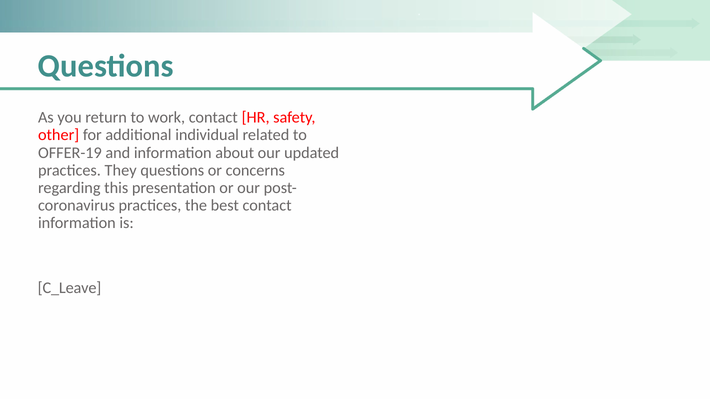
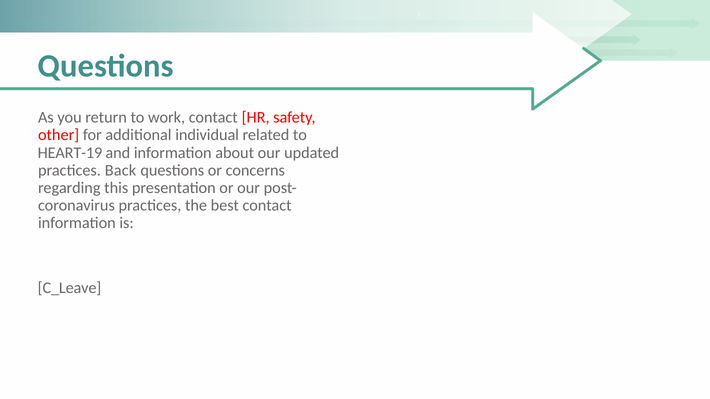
OFFER-19: OFFER-19 -> HEART-19 (70, 153)
They: They -> Back (121, 170)
